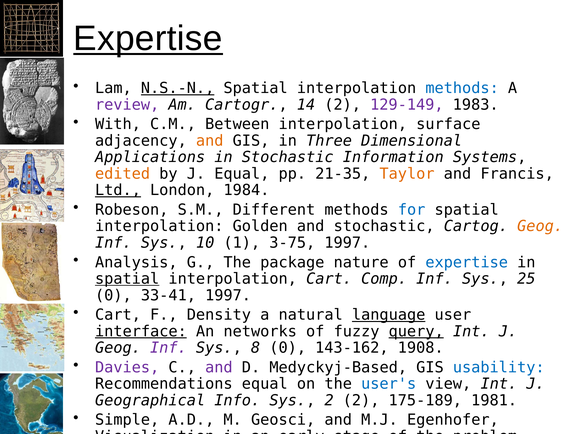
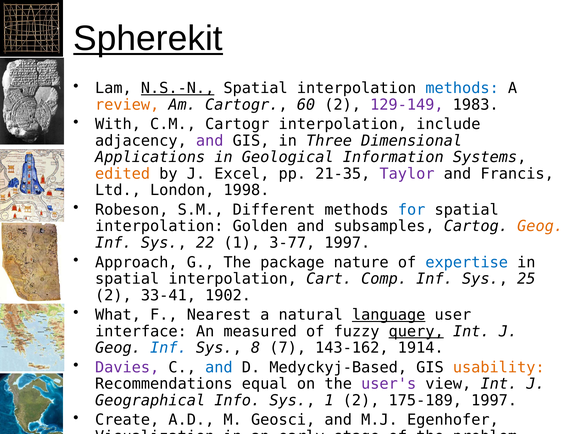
Expertise: Expertise -> Spherekit (148, 39)
review colour: purple -> orange (127, 105)
14: 14 -> 60 (306, 105)
C.M Between: Between -> Cartogr (237, 124)
surface: surface -> include (448, 124)
and colour: orange -> purple (210, 141)
in Stochastic: Stochastic -> Geological (288, 157)
J Equal: Equal -> Excel (242, 174)
Taylor colour: orange -> purple (407, 174)
Ltd underline: present -> none (118, 190)
1984: 1984 -> 1998 (246, 190)
and stochastic: stochastic -> subsamples (384, 226)
10: 10 -> 22 (205, 243)
3-75: 3-75 -> 3-77 (292, 243)
Analysis: Analysis -> Approach (136, 262)
spatial underline: present -> none (127, 279)
0: 0 -> 2 (113, 295)
33-41 1997: 1997 -> 1902 (228, 295)
Cart: Cart -> What (118, 315)
Density: Density -> Nearest (219, 315)
interface underline: present -> none (141, 332)
networks: networks -> measured (260, 332)
Inf colour: purple -> blue (168, 348)
8 0: 0 -> 7 (288, 348)
1908: 1908 -> 1914 (421, 348)
and colour: purple -> blue (219, 368)
usability colour: blue -> orange (499, 368)
user's colour: blue -> purple (389, 384)
Sys 2: 2 -> 1 (329, 401)
175-189 1981: 1981 -> 1997 (494, 401)
Simple: Simple -> Create (127, 420)
